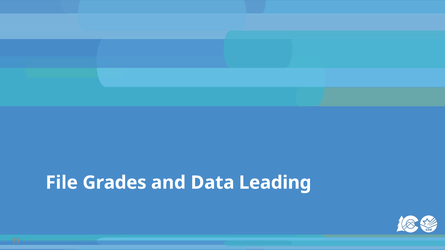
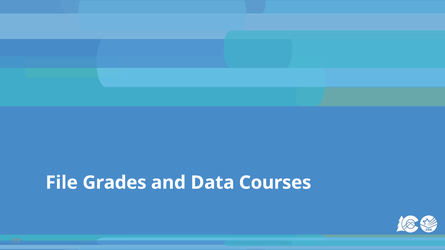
Leading: Leading -> Courses (275, 183)
